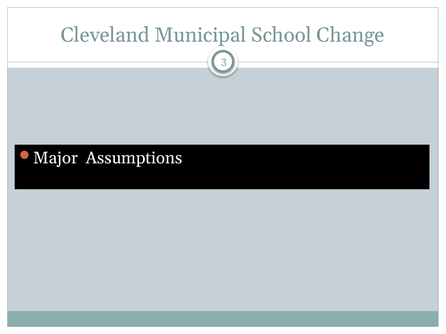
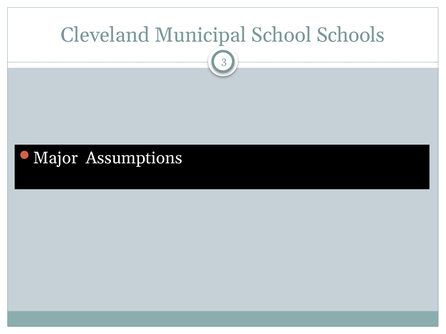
Change: Change -> Schools (351, 35)
